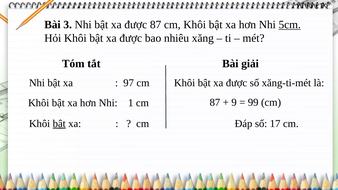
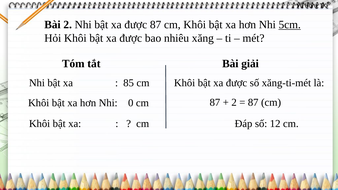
Bài 3: 3 -> 2 (68, 25)
97: 97 -> 85 (129, 83)
9: 9 -> 2 (234, 102)
99: 99 -> 87 (253, 102)
1: 1 -> 0 (131, 103)
bật underline: present -> none (59, 124)
17: 17 -> 12 (275, 124)
